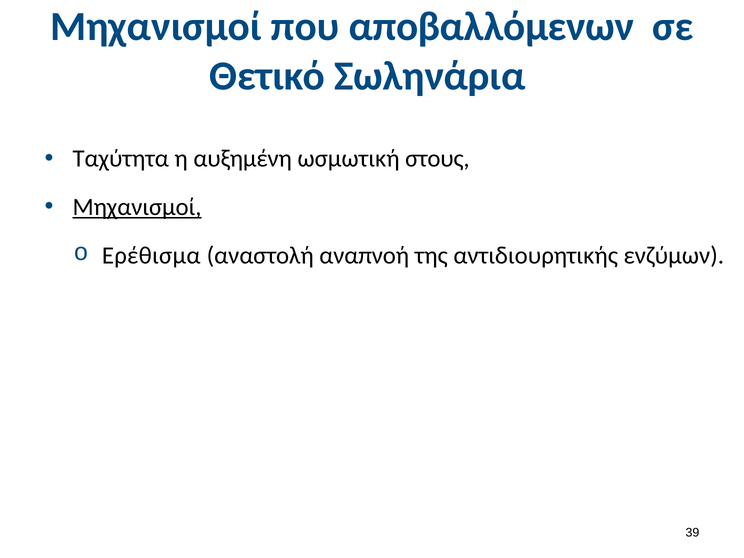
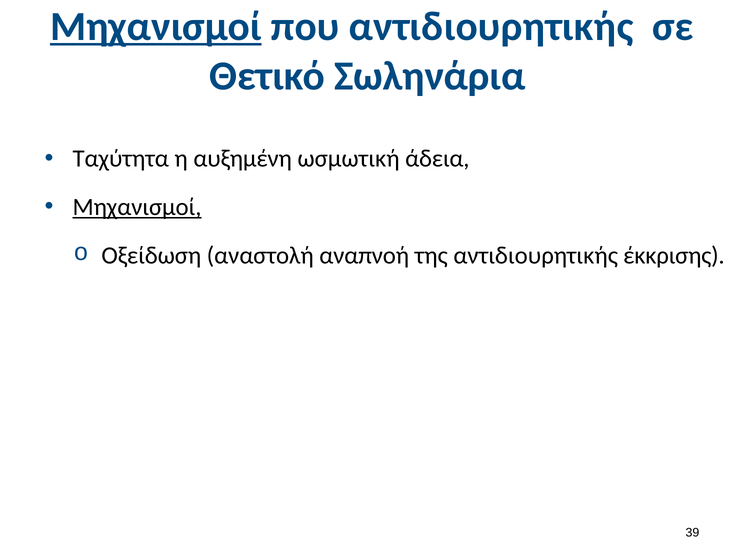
Μηχανισμοί underline: none -> present (156, 27)
που αποβαλλόμενων: αποβαλλόμενων -> αντιδιουρητικής (491, 27)
στους: στους -> άδεια (437, 159)
Ερέθισμα: Ερέθισμα -> Οξείδωση (151, 255)
ενζύμων: ενζύμων -> έκκρισης (674, 255)
